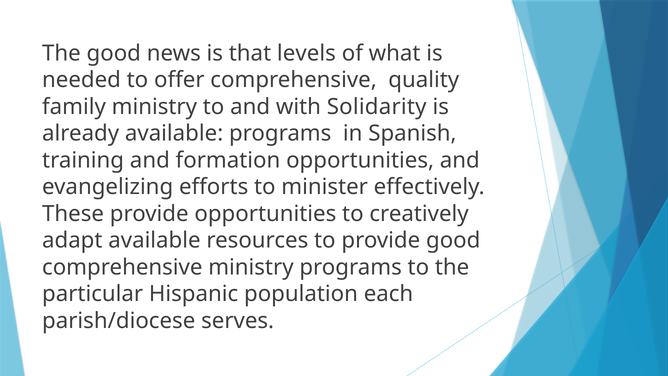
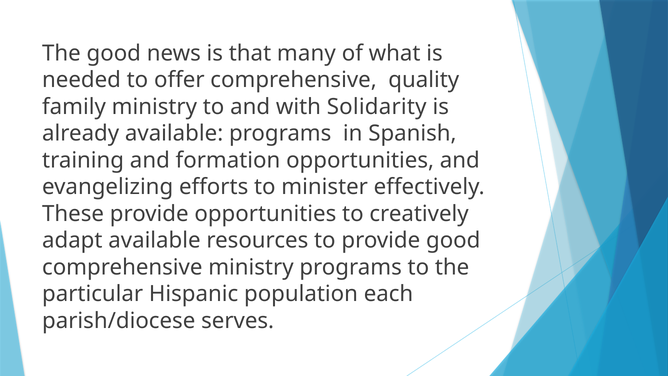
levels: levels -> many (306, 53)
